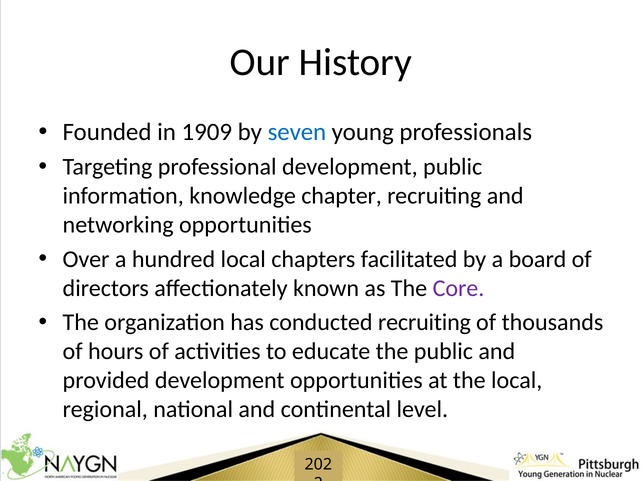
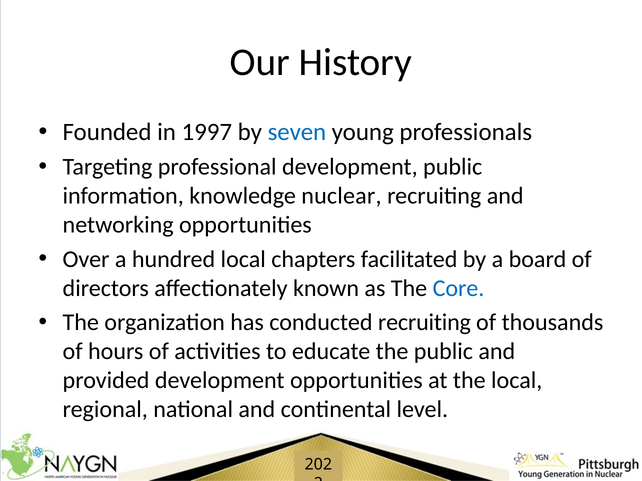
1909: 1909 -> 1997 (207, 132)
chapter: chapter -> nuclear (341, 196)
Core colour: purple -> blue (458, 288)
